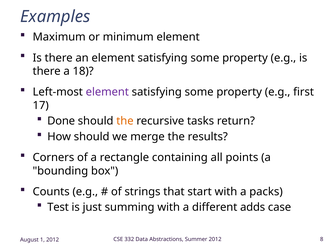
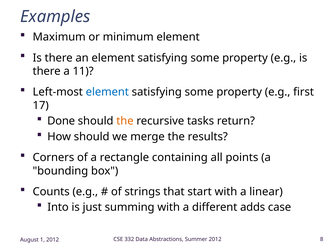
18: 18 -> 11 (83, 71)
element colour: purple -> blue (107, 92)
packs: packs -> linear (266, 192)
Test: Test -> Into (58, 207)
